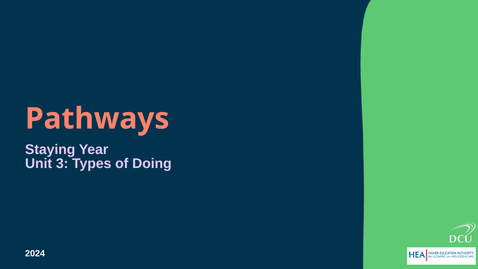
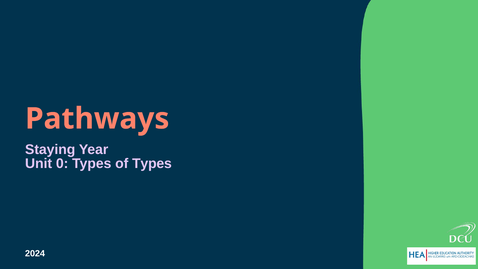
3: 3 -> 0 (62, 164)
of Doing: Doing -> Types (152, 164)
